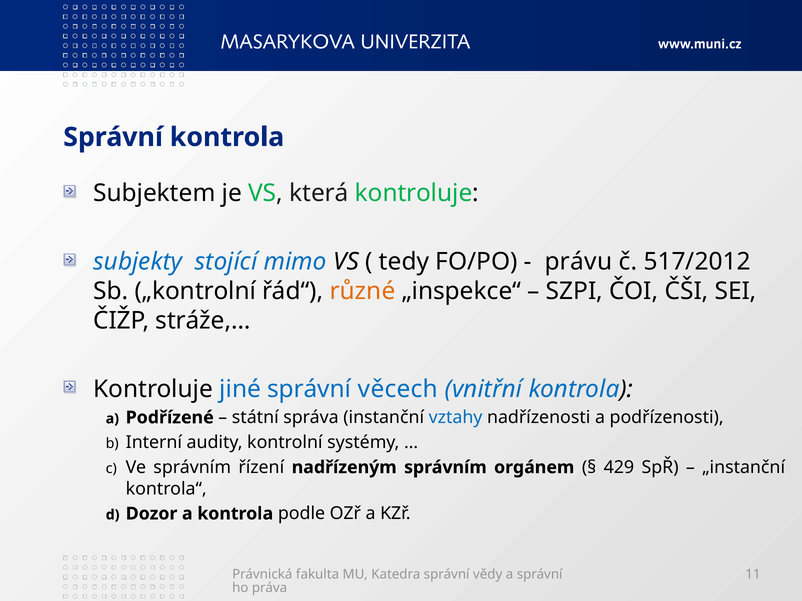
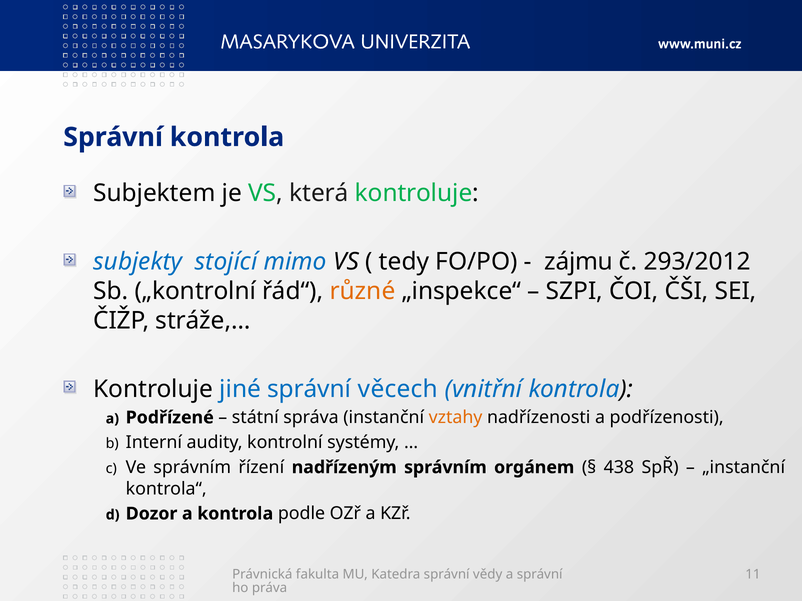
právu: právu -> zájmu (579, 262)
517/2012: 517/2012 -> 293/2012 (697, 262)
vztahy colour: blue -> orange (456, 418)
429: 429 -> 438 (619, 468)
